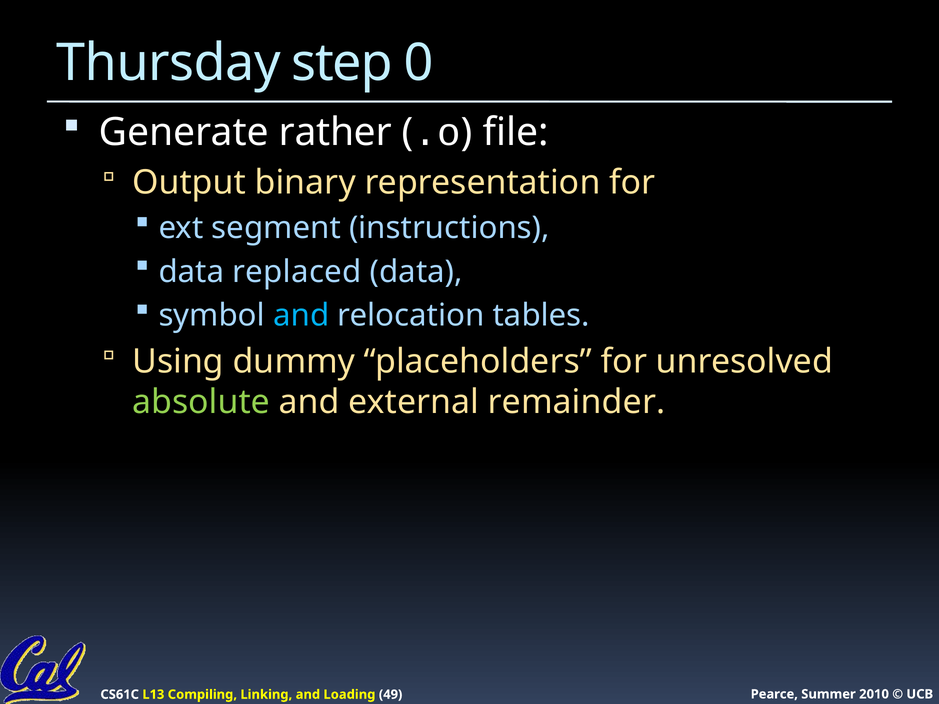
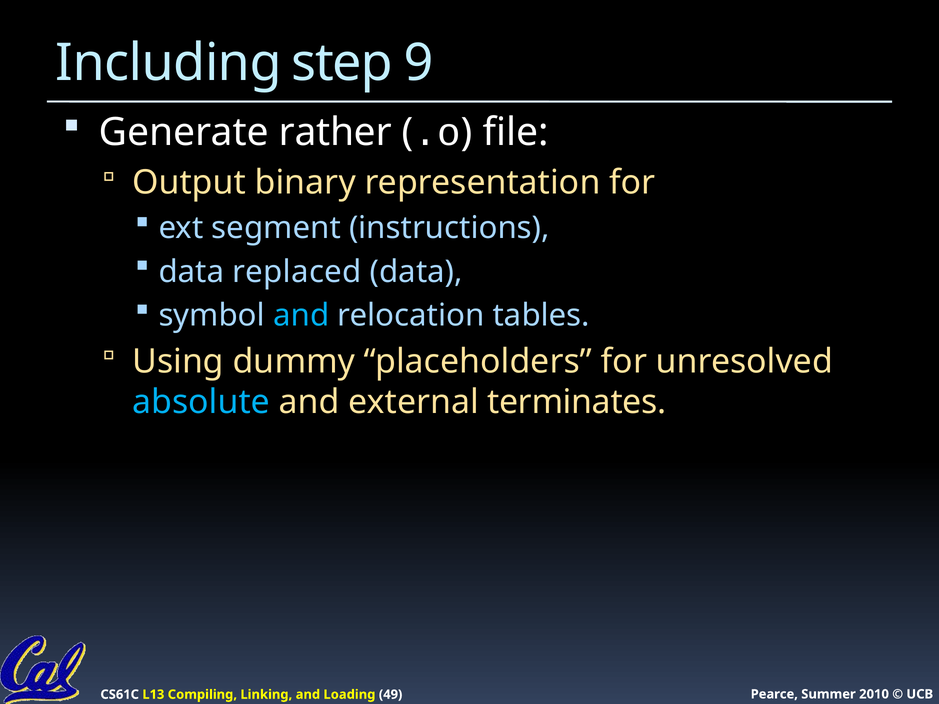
Thursday: Thursday -> Including (169, 63)
0: 0 -> 9 (418, 63)
absolute colour: light green -> light blue (201, 402)
remainder: remainder -> terminates (577, 402)
